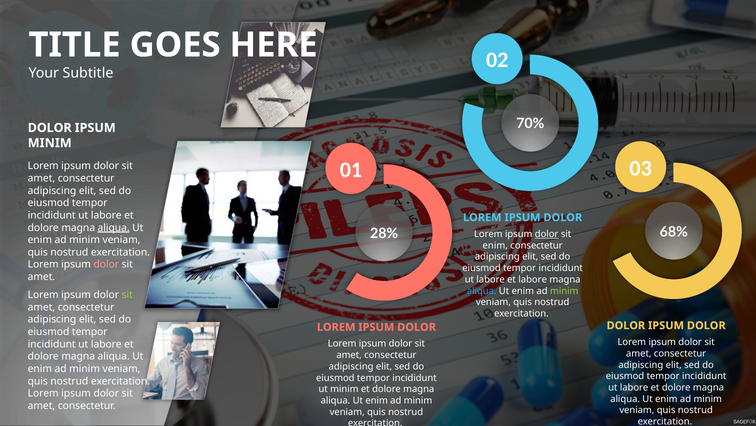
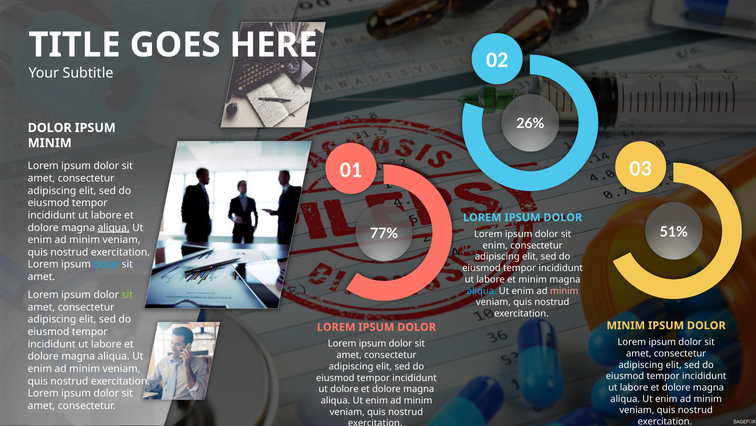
70%: 70% -> 26% (530, 124)
68%: 68% -> 51% (674, 231)
28%: 28% -> 77% (384, 233)
dolor underline: present -> none (547, 234)
dolor colour: pink -> light blue (106, 264)
et labore: labore -> minim (533, 279)
minim colour: light green -> pink (564, 290)
DOLOR: DOLOR -> MINIM (626, 325)
ut minim: minim -> dolore (344, 389)
